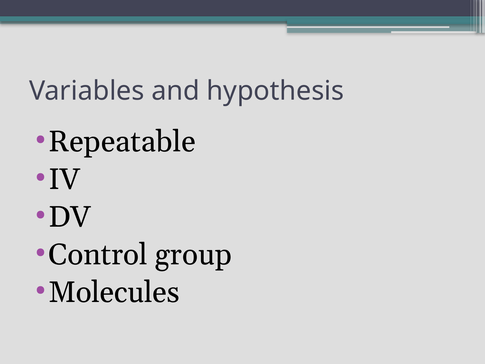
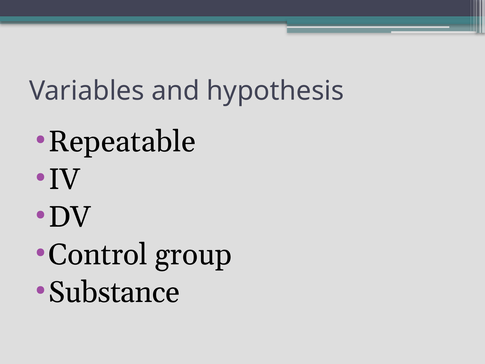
Molecules: Molecules -> Substance (114, 292)
